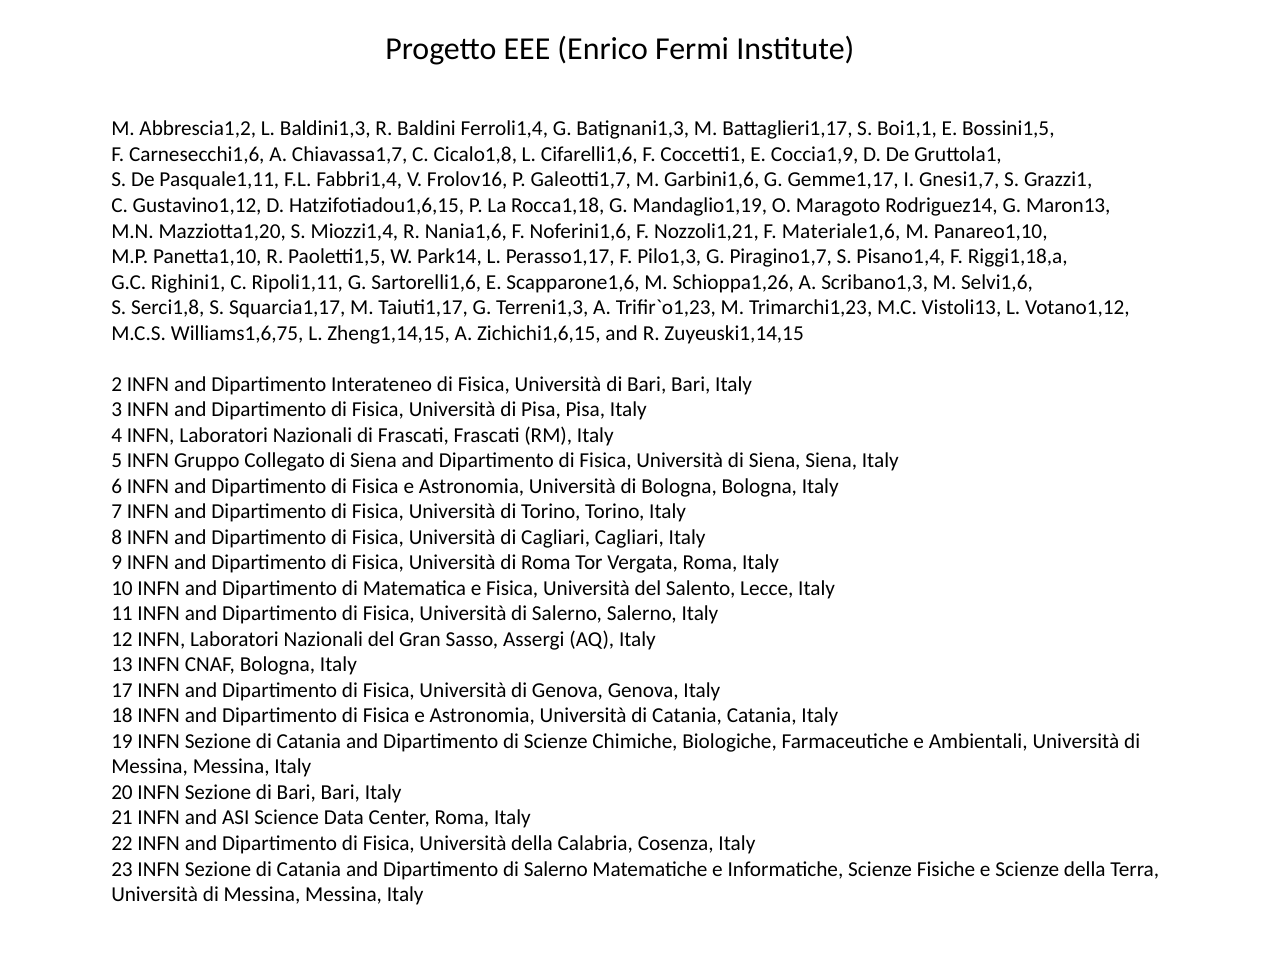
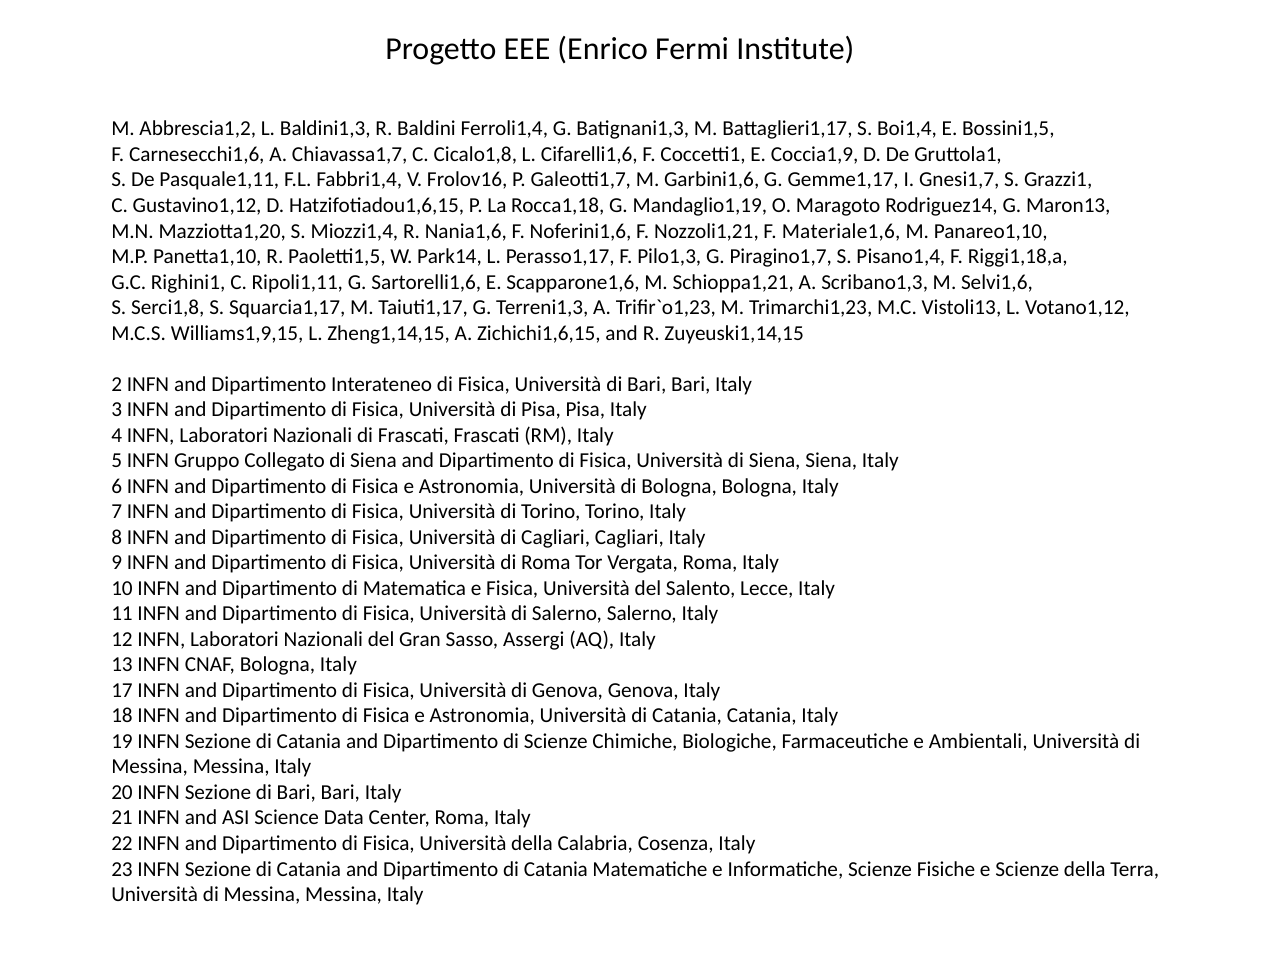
Boi1,1: Boi1,1 -> Boi1,4 (907, 129)
Schioppa1,26: Schioppa1,26 -> Schioppa1,21 (733, 282)
Williams1,6,75: Williams1,6,75 -> Williams1,9,15 (237, 333)
Dipartimento di Salerno: Salerno -> Catania (556, 869)
